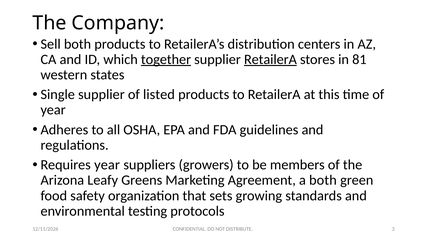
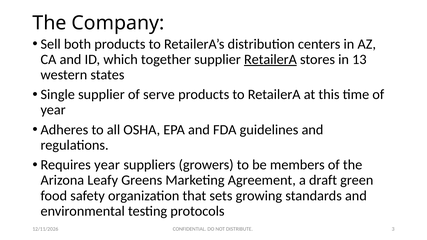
together underline: present -> none (166, 59)
81: 81 -> 13 (359, 59)
listed: listed -> serve (159, 95)
a both: both -> draft (323, 180)
